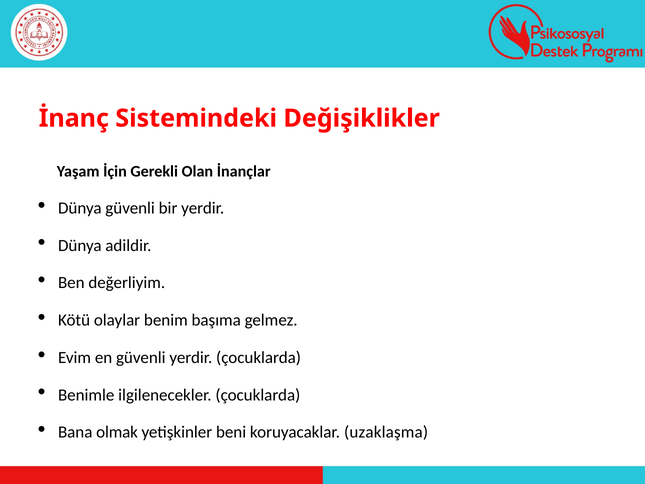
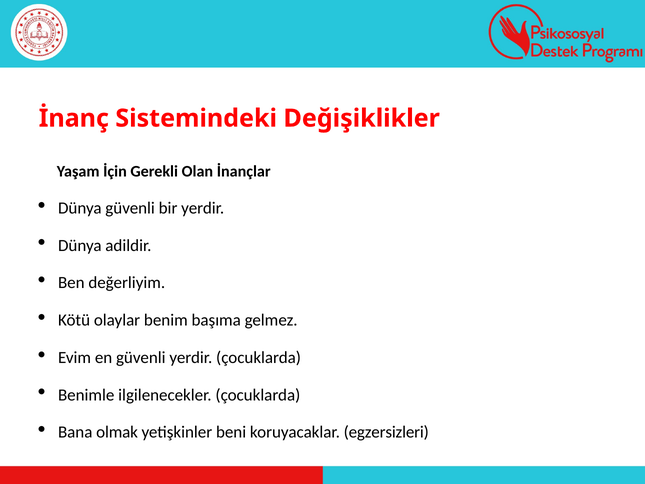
uzaklaşma: uzaklaşma -> egzersizleri (386, 432)
